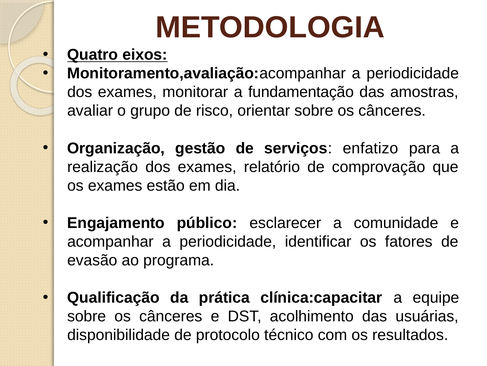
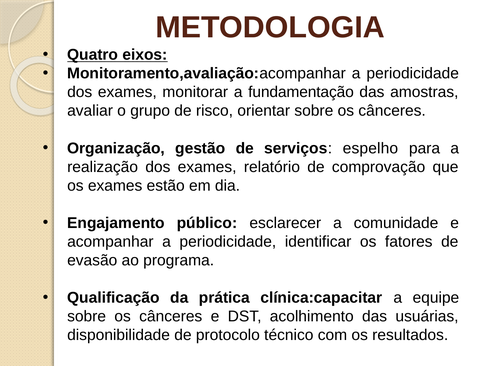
enfatizo: enfatizo -> espelho (370, 148)
